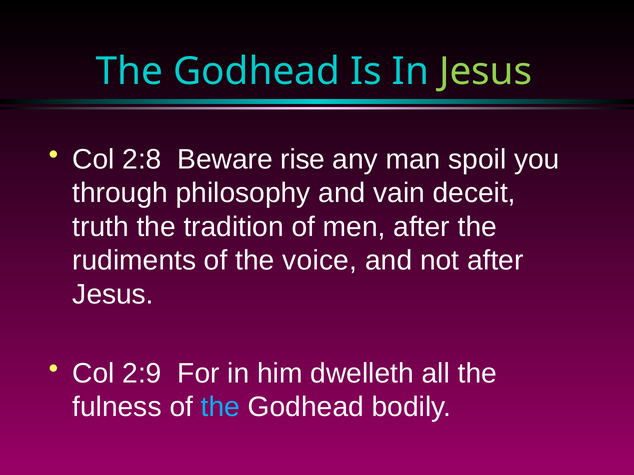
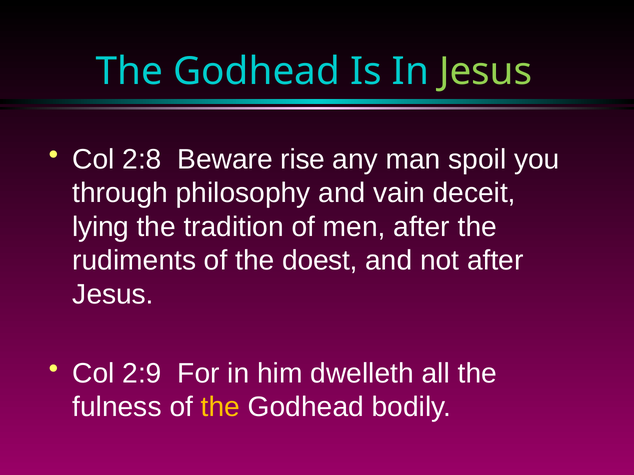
truth: truth -> lying (101, 227)
voice: voice -> doest (320, 261)
the colour: light blue -> yellow (220, 407)
